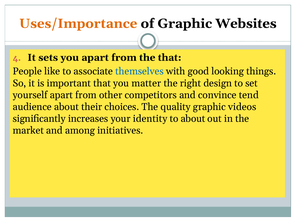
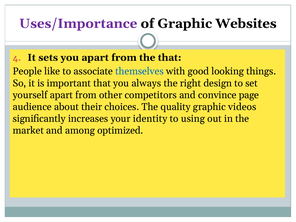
Uses/Importance colour: orange -> purple (78, 24)
matter: matter -> always (146, 83)
tend: tend -> page (249, 95)
to about: about -> using (193, 119)
initiatives: initiatives -> optimized (120, 131)
